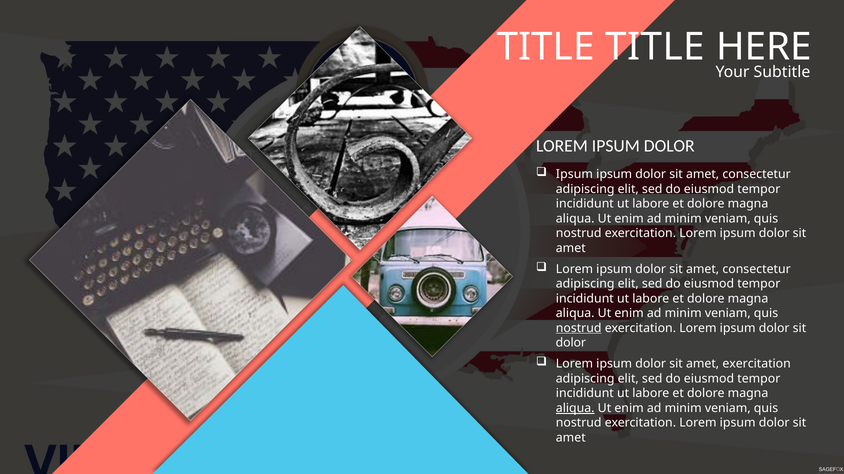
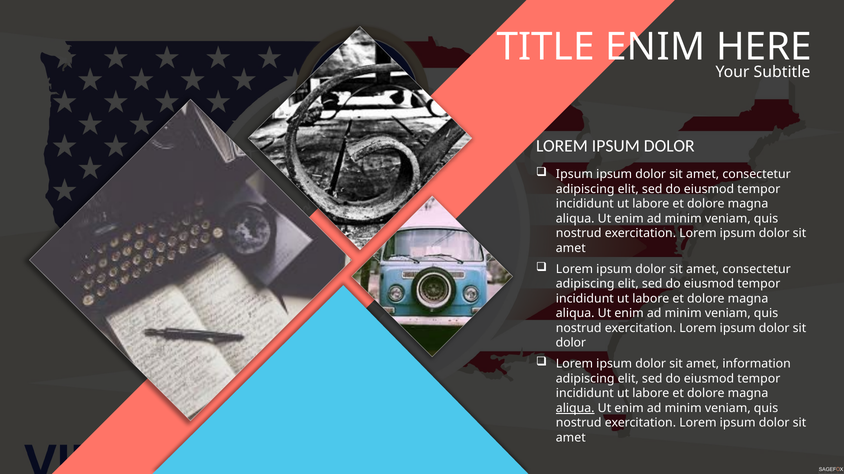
TITLE TITLE: TITLE -> ENIM (655, 47)
nostrud underline: present -> none (579, 329)
amet exercitation: exercitation -> information (757, 364)
